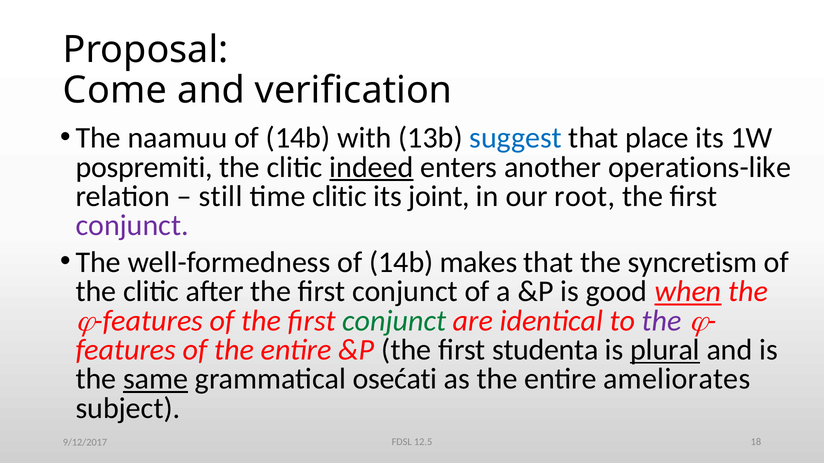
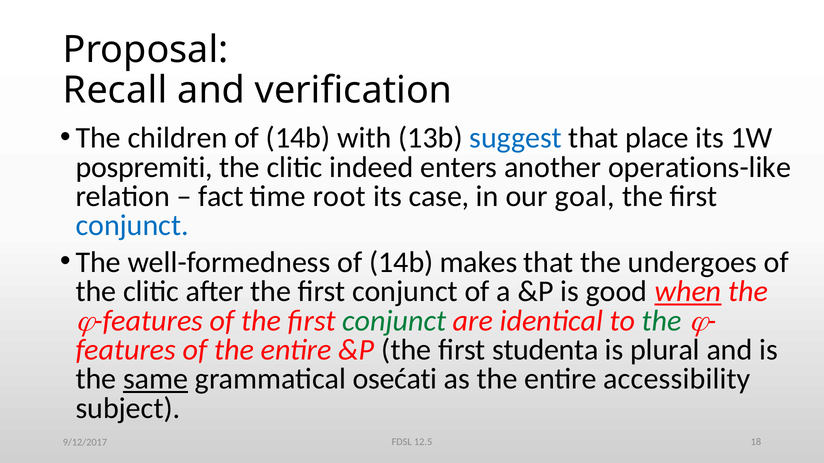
Come: Come -> Recall (115, 91)
naamuu: naamuu -> children (178, 138)
indeed underline: present -> none (371, 167)
still: still -> fact (221, 197)
time clitic: clitic -> root (339, 197)
joint: joint -> case (439, 197)
root: root -> goal (585, 197)
conjunct colour: purple -> blue (132, 226)
syncretism: syncretism -> undergoes (692, 263)
the colour: purple -> green (662, 321)
plural underline: present -> none (665, 350)
ameliorates: ameliorates -> accessibility (677, 379)
